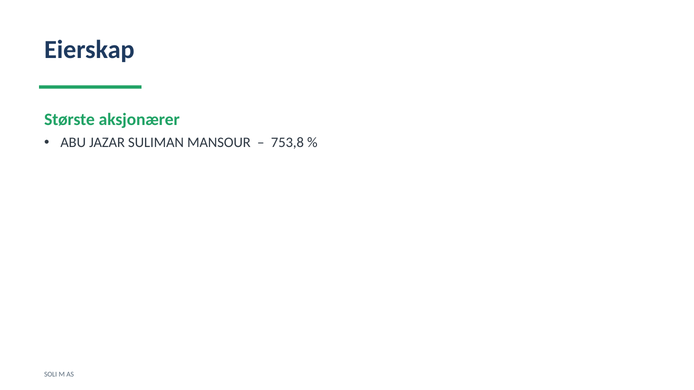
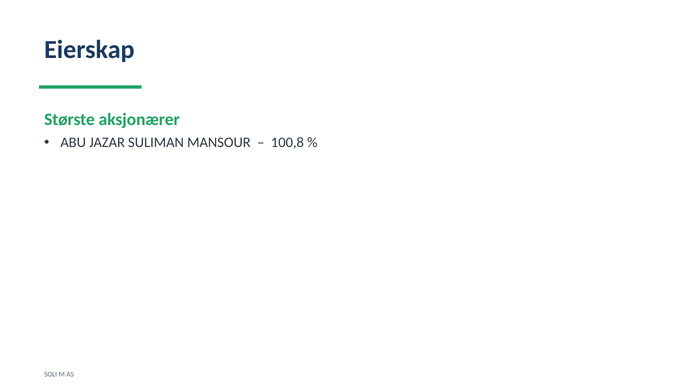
753,8: 753,8 -> 100,8 (287, 143)
